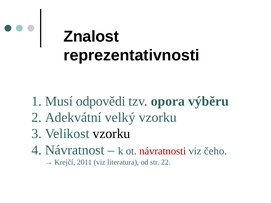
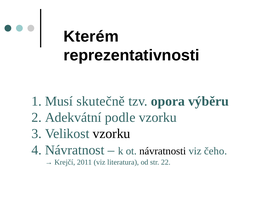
Znalost: Znalost -> Kterém (91, 36)
odpovědi: odpovědi -> skutečně (101, 101)
velký: velký -> podle (120, 118)
návratnosti colour: red -> black (163, 151)
